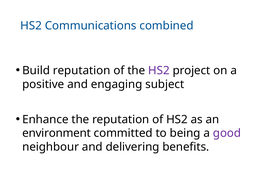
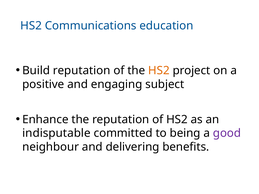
combined: combined -> education (166, 26)
HS2 colour: purple -> orange (159, 71)
environment: environment -> indisputable (56, 133)
